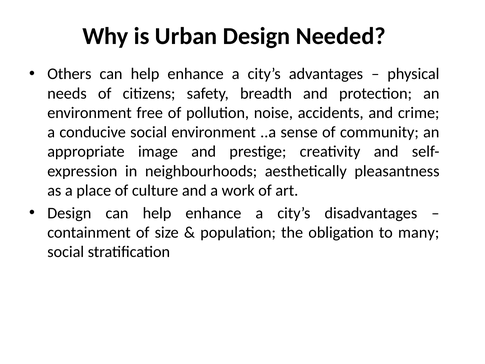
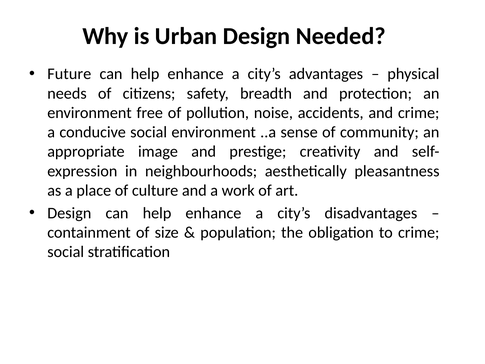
Others: Others -> Future (69, 74)
to many: many -> crime (419, 232)
